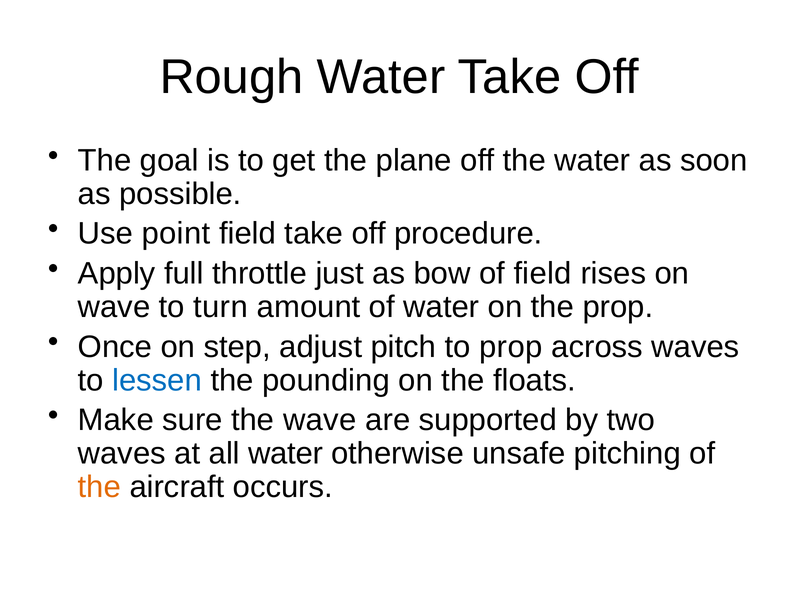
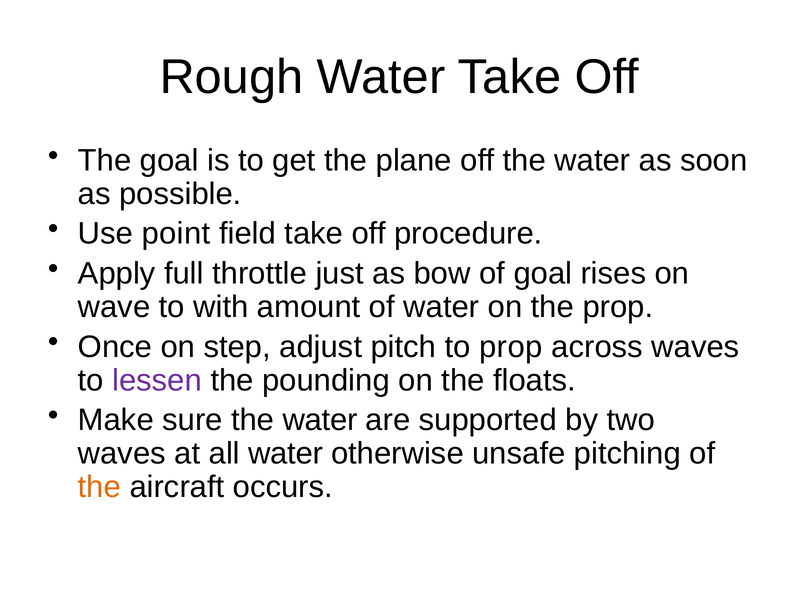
of field: field -> goal (543, 274)
turn: turn -> with (221, 307)
lessen colour: blue -> purple (157, 380)
sure the wave: wave -> water (320, 420)
